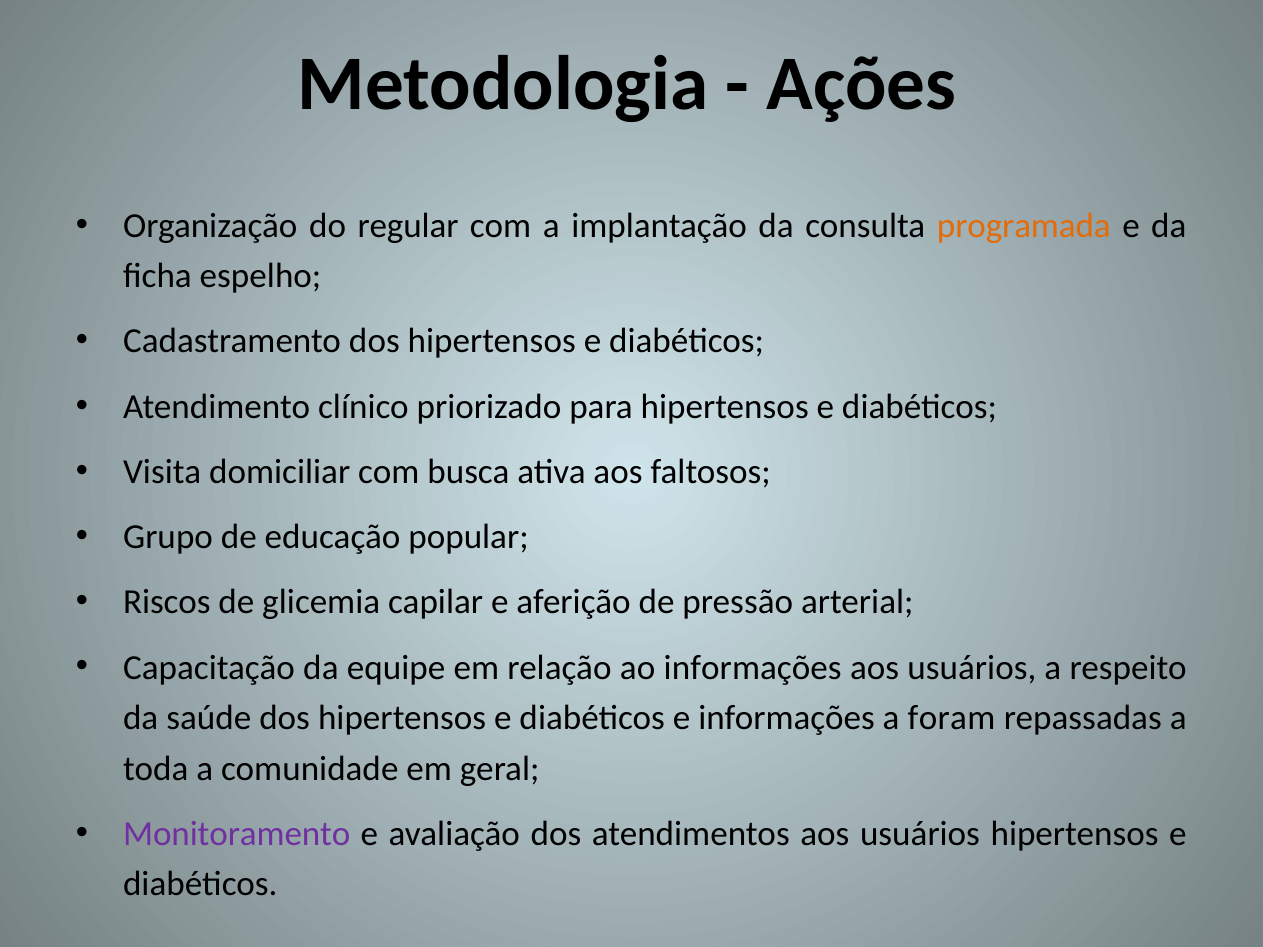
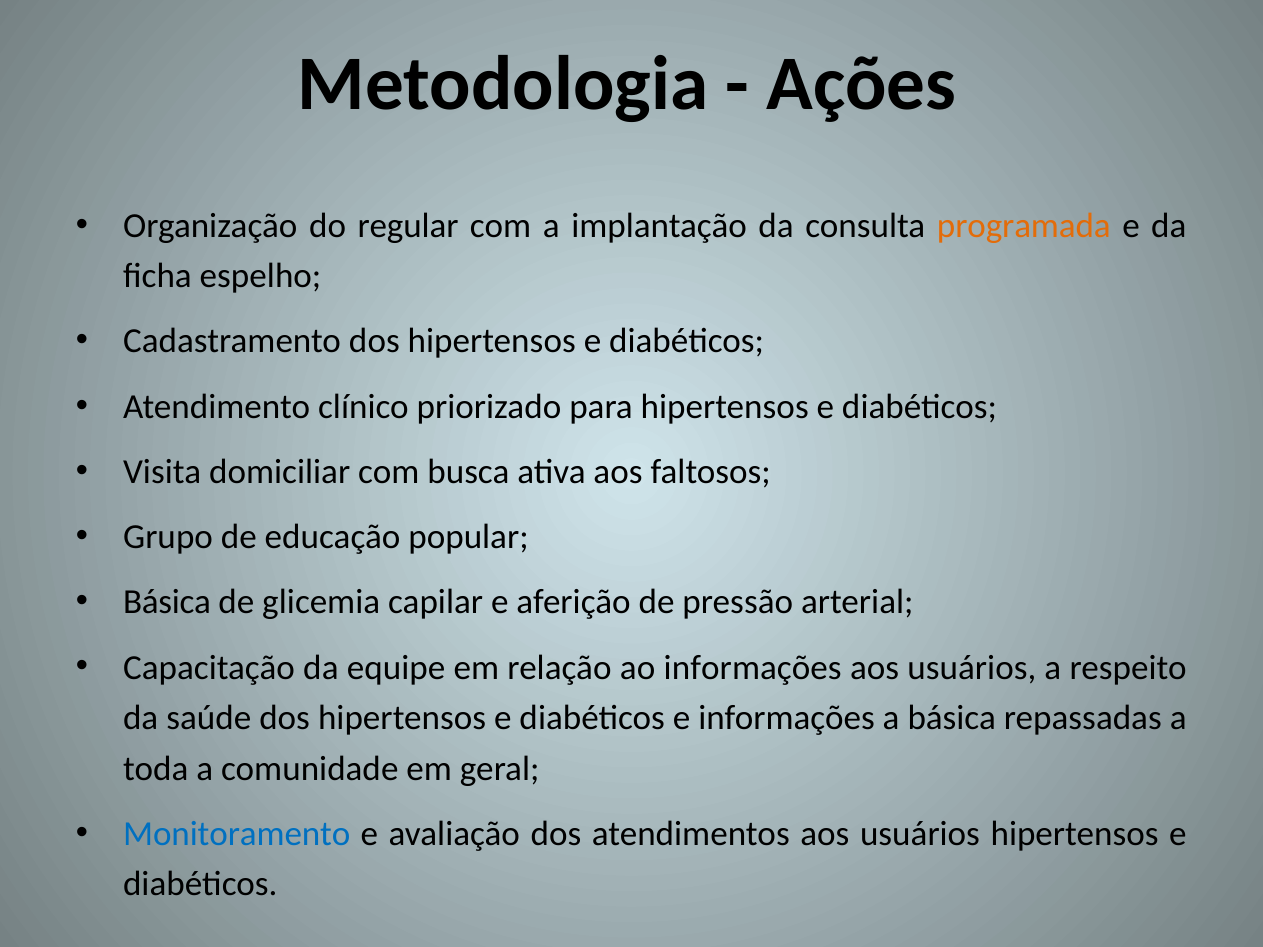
Riscos: Riscos -> Básica (167, 602)
a foram: foram -> básica (952, 718)
Monitoramento colour: purple -> blue (237, 834)
